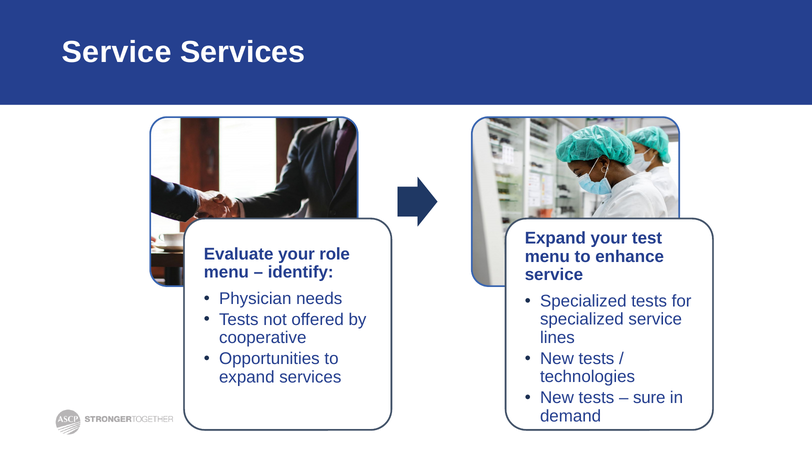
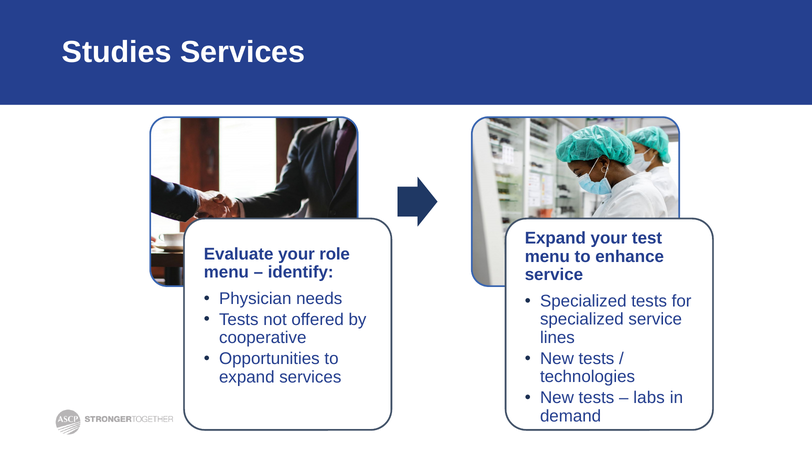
Service: Service -> Studies (117, 52)
sure: sure -> labs (649, 398)
